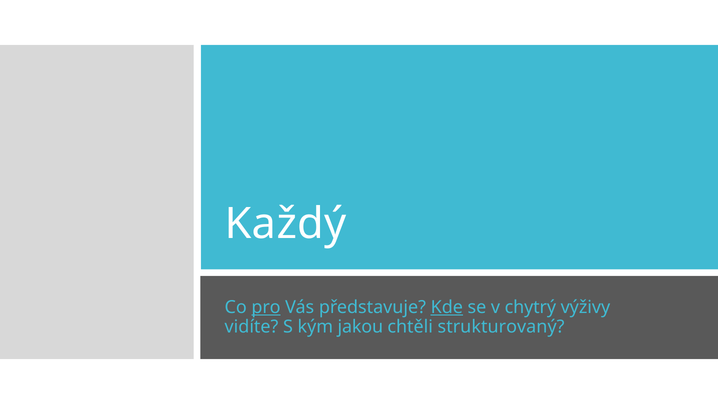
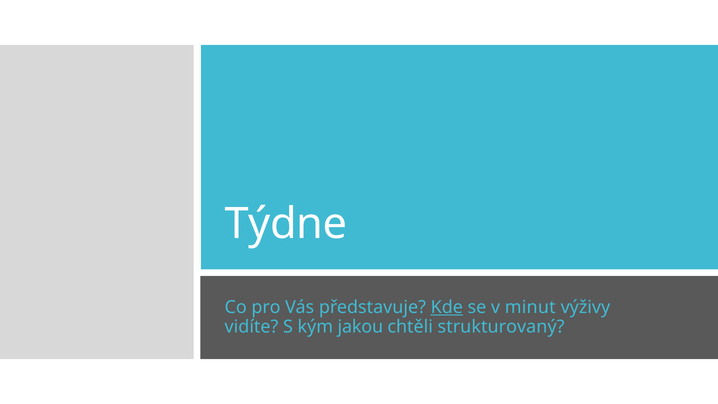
Každý: Každý -> Týdne (286, 224)
pro underline: present -> none (266, 307)
chytrý: chytrý -> minut (530, 307)
